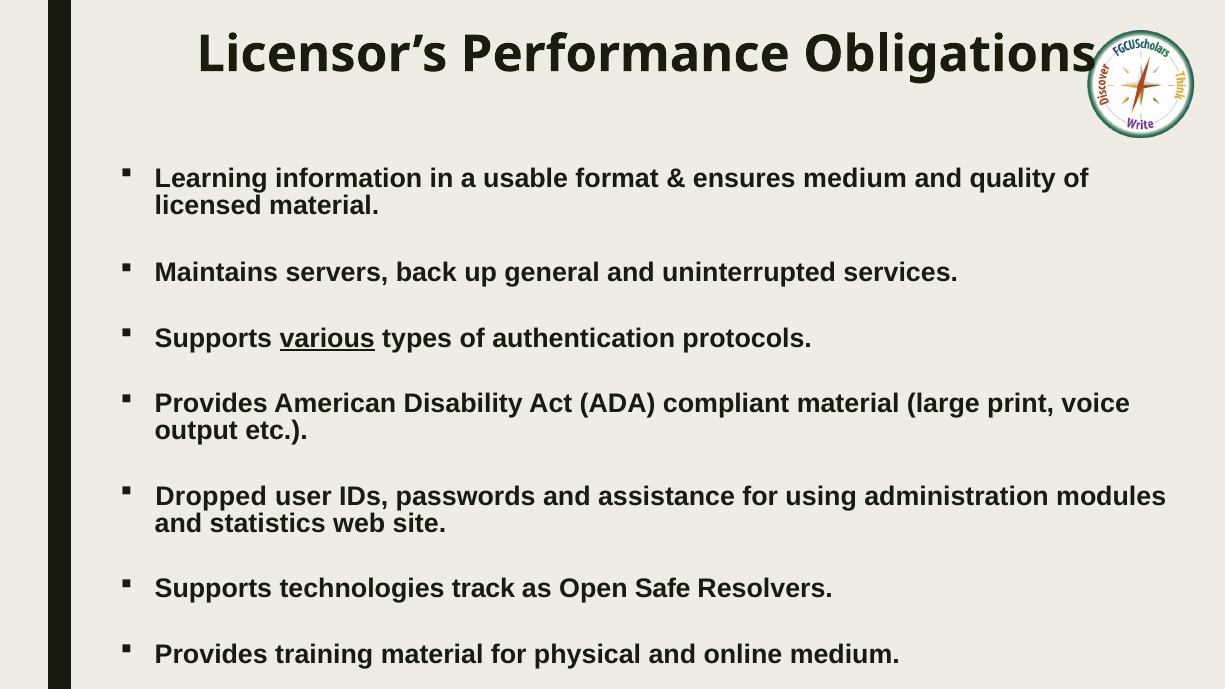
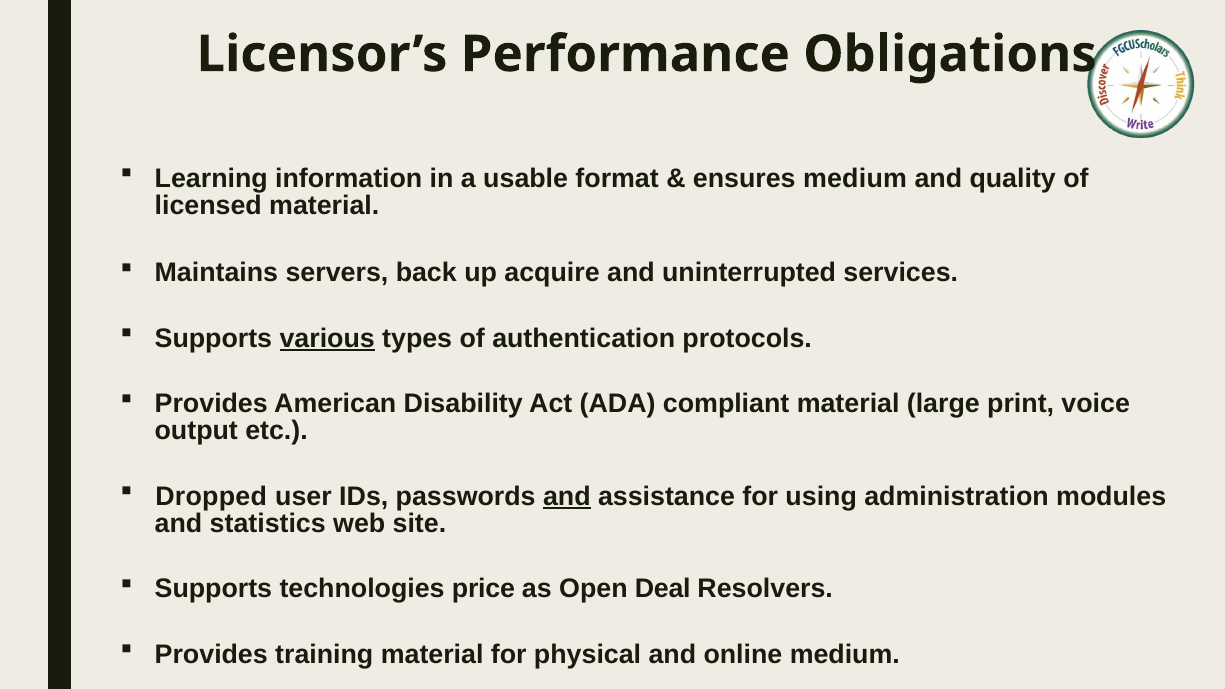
general: general -> acquire (552, 273)
and underline: none -> present (567, 496)
track: track -> price (483, 589)
Safe: Safe -> Deal (663, 589)
